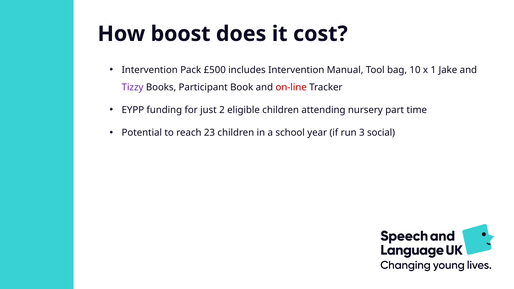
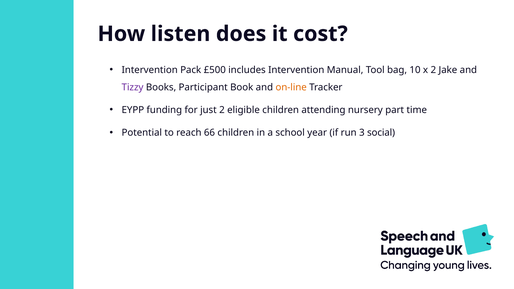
boost: boost -> listen (181, 34)
x 1: 1 -> 2 (433, 70)
on-line colour: red -> orange (291, 87)
23: 23 -> 66 (209, 133)
